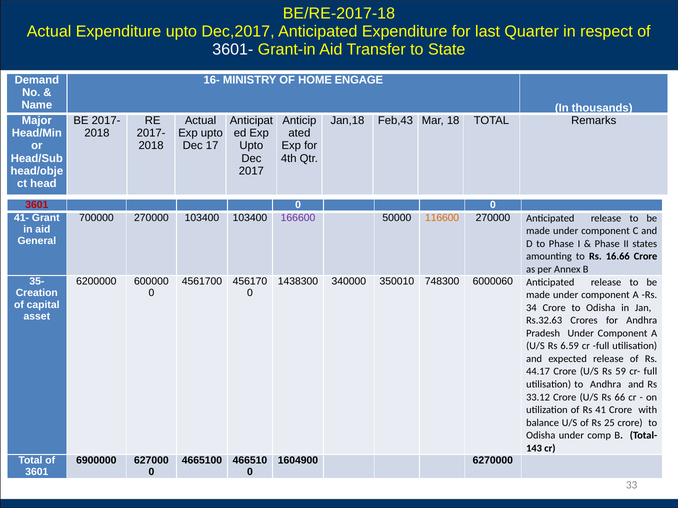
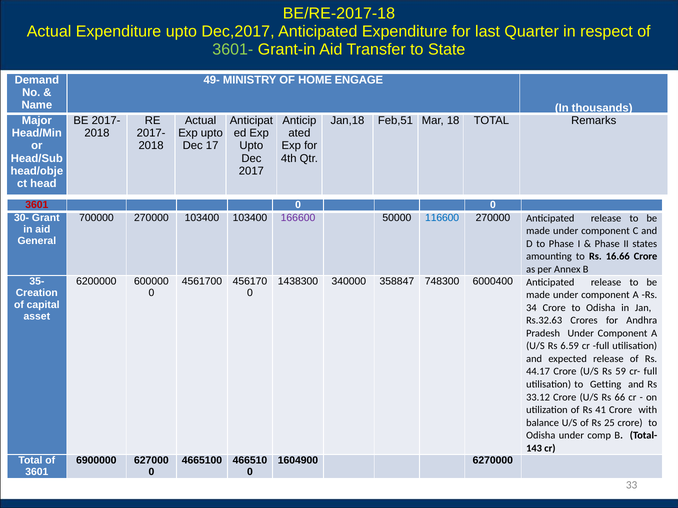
3601- colour: white -> light green (233, 49)
16-: 16- -> 49- (212, 80)
Feb,43: Feb,43 -> Feb,51 (395, 121)
41-: 41- -> 30- (22, 218)
116600 colour: orange -> blue (442, 218)
350010: 350010 -> 358847 (397, 282)
6000060: 6000060 -> 6000400 (493, 282)
to Andhra: Andhra -> Getting (606, 385)
